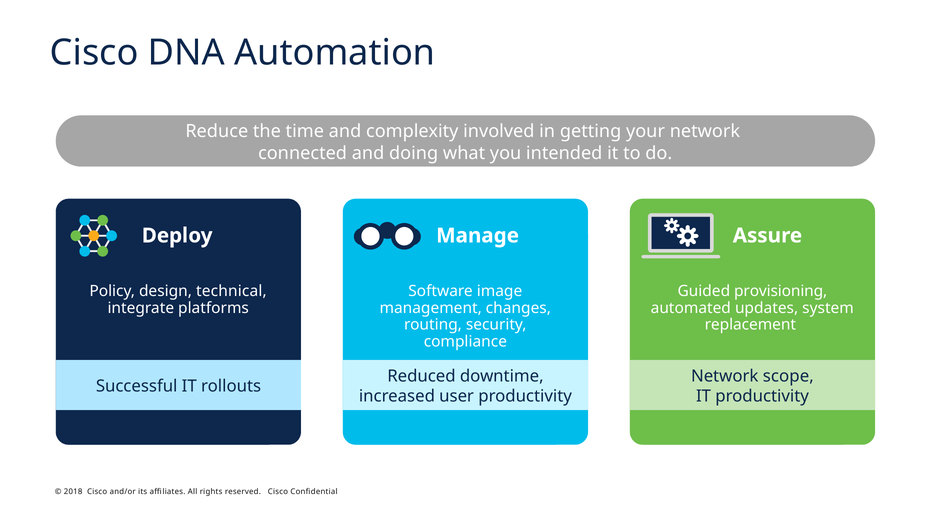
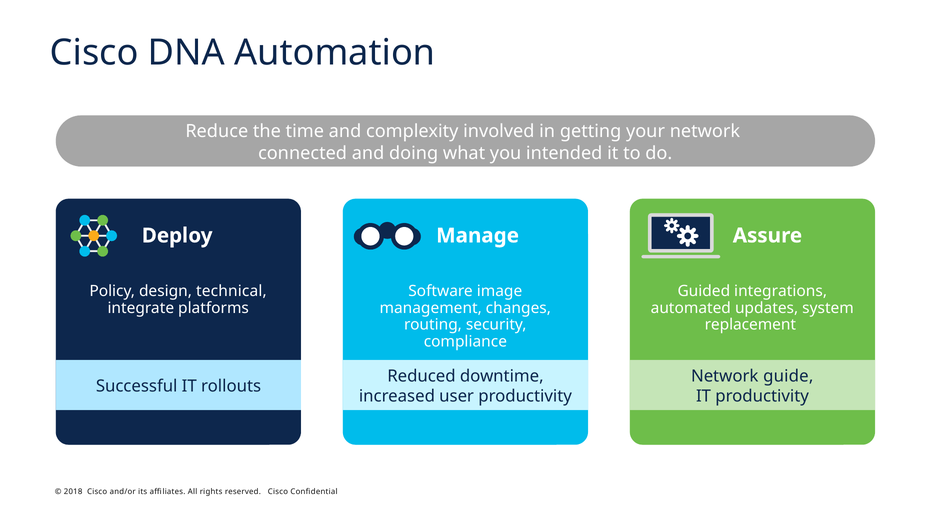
provisioning: provisioning -> integrations (781, 291)
scope: scope -> guide (788, 376)
